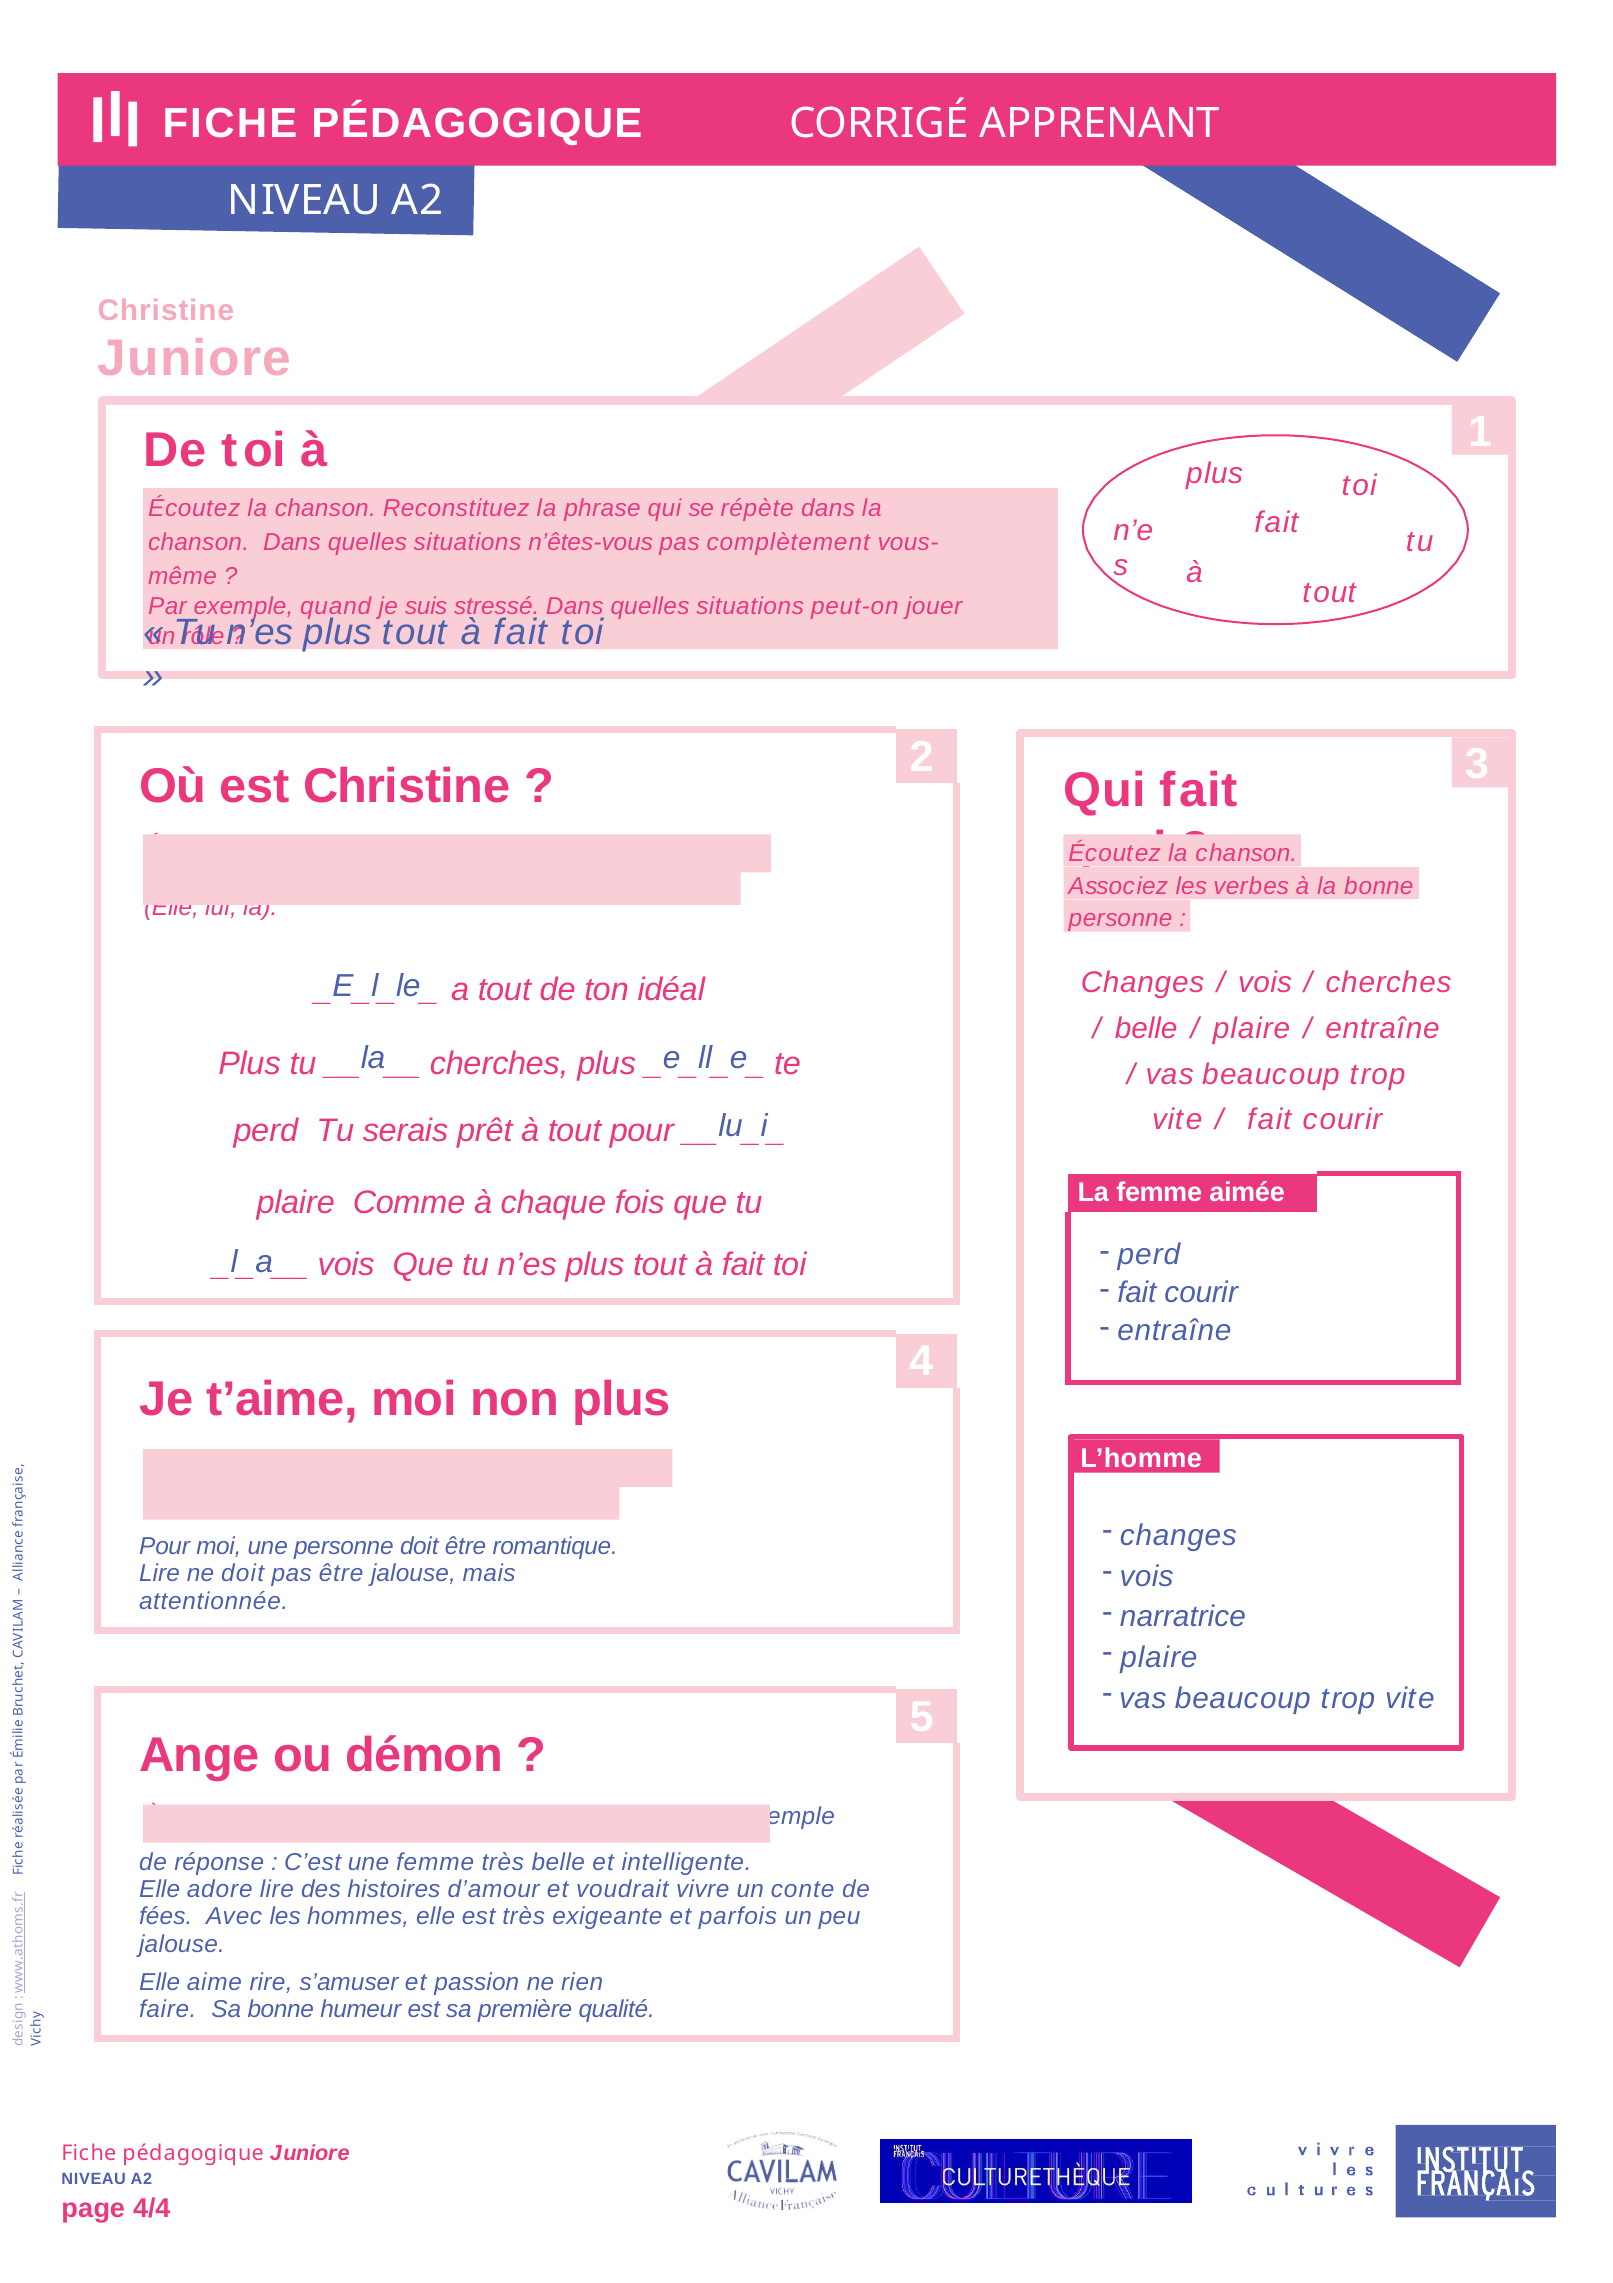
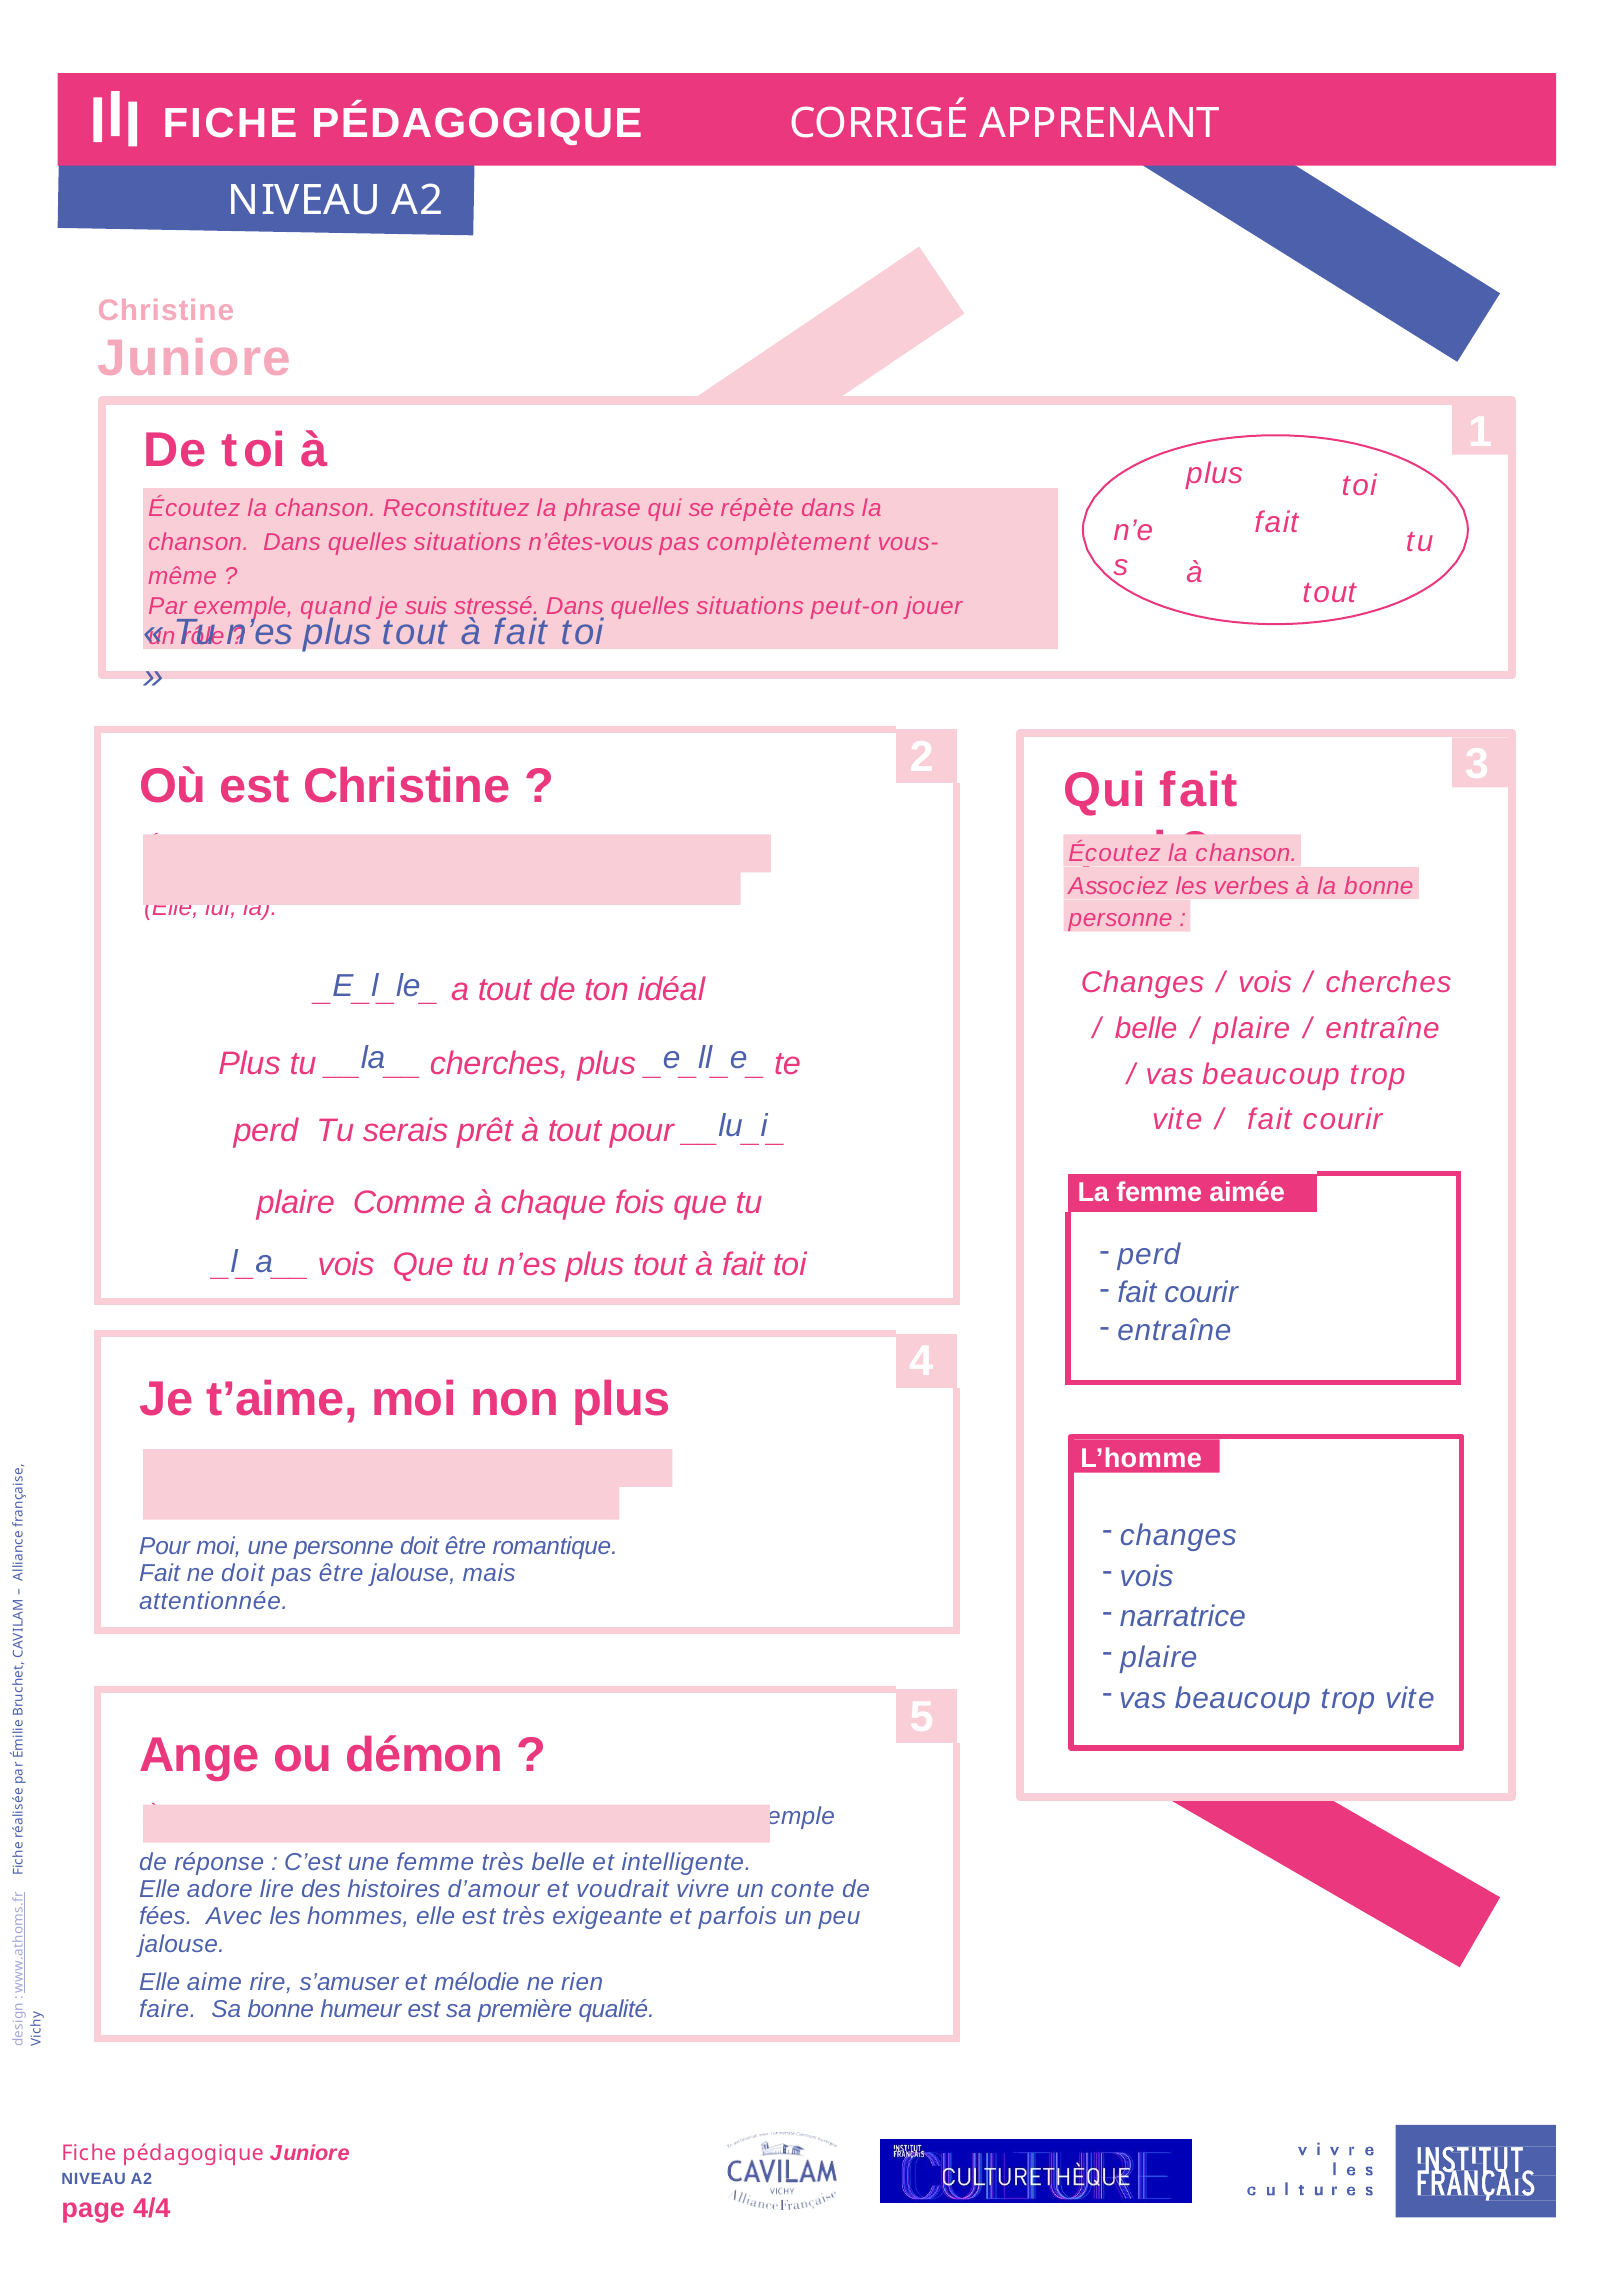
Lire: Lire -> Fait (160, 1574)
passion: passion -> mélodie (477, 1982)
